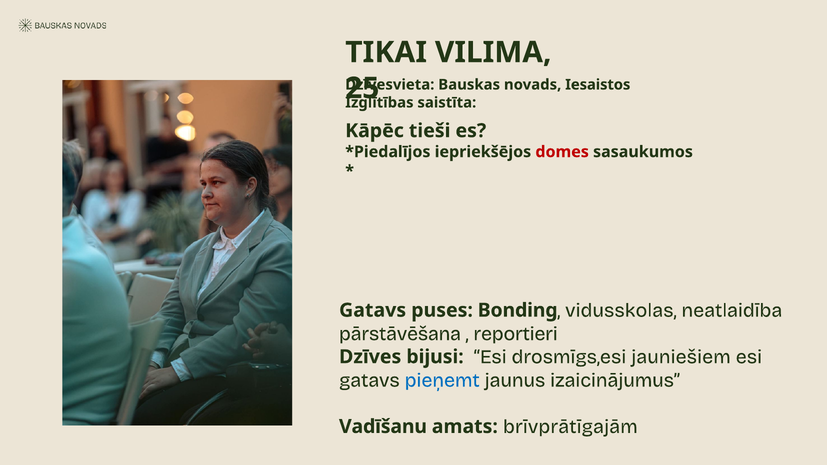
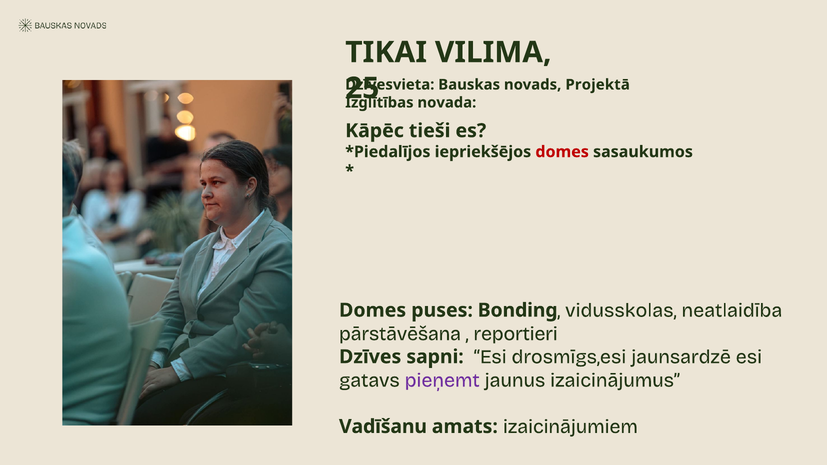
Iesaistos: Iesaistos -> Projektā (598, 85)
saistīta: saistīta -> novada (447, 103)
Gatavs: Gatavs -> Domes (373, 310)
bijusi: bijusi -> sapni (435, 357)
jauniešiem: jauniešiem -> jaunsardzē (681, 357)
pieņemt colour: blue -> purple (442, 380)
brīvprātīgajām: brīvprātīgajām -> izaicinājumiem (570, 427)
